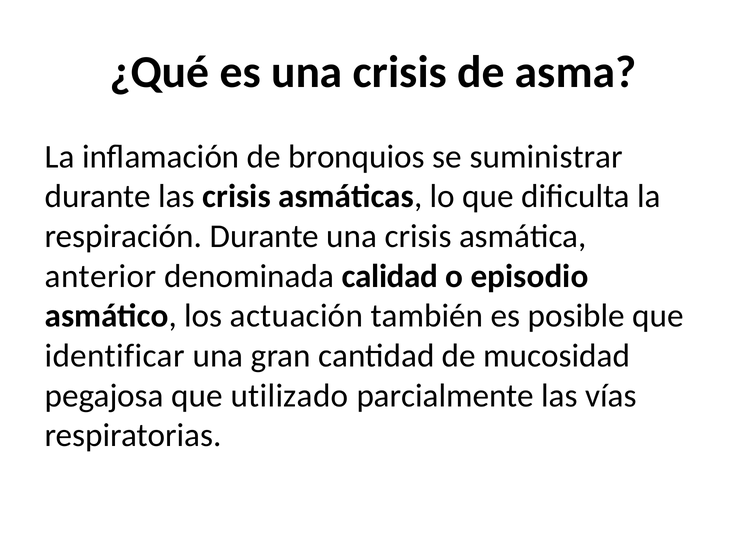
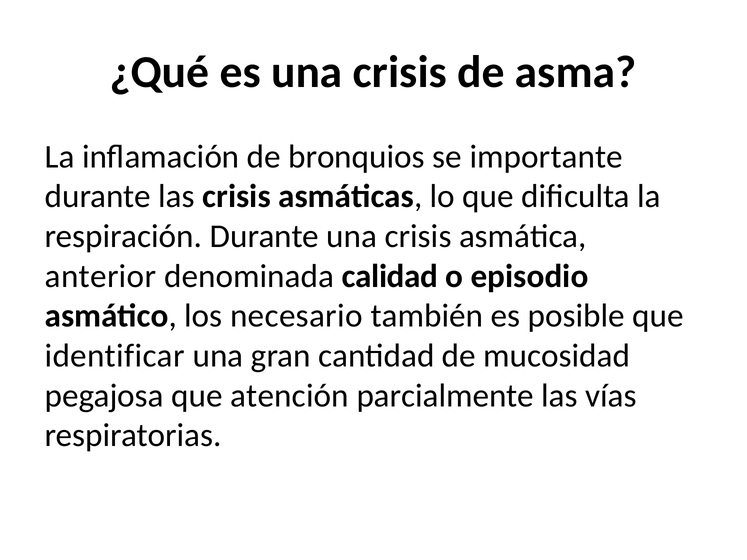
suministrar: suministrar -> importante (546, 157)
actuación: actuación -> necesario (296, 316)
utilizado: utilizado -> atención (290, 396)
